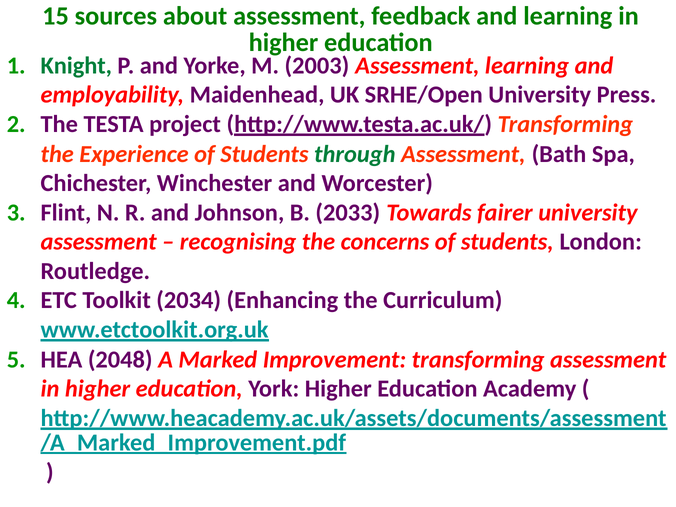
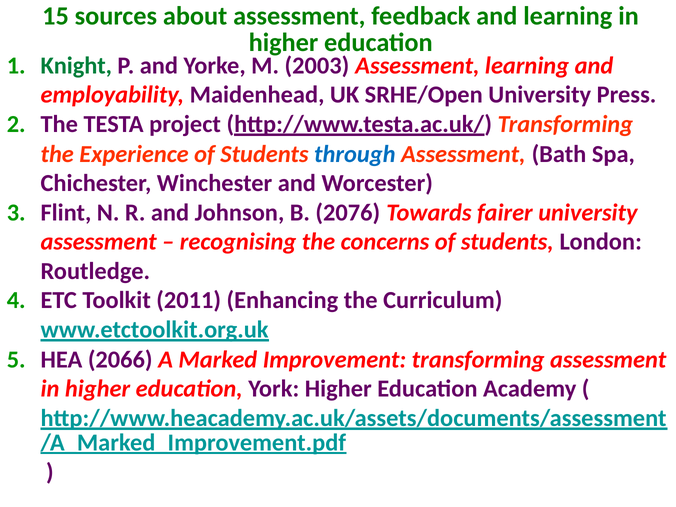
through colour: green -> blue (355, 154)
2033: 2033 -> 2076 (348, 213)
2034: 2034 -> 2011 (189, 300)
2048: 2048 -> 2066 (120, 360)
